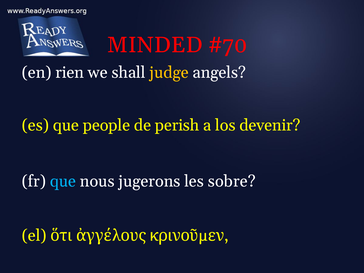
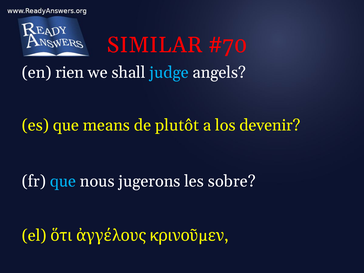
MINDED: MINDED -> SIMILAR (155, 45)
judge colour: yellow -> light blue (169, 73)
people: people -> means (106, 125)
perish: perish -> plutôt (177, 125)
